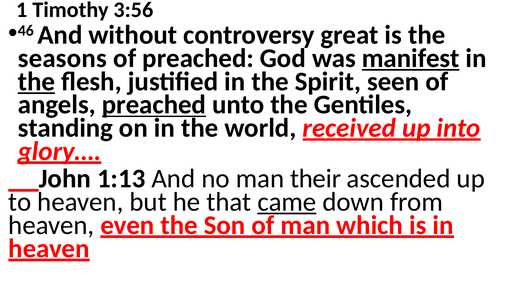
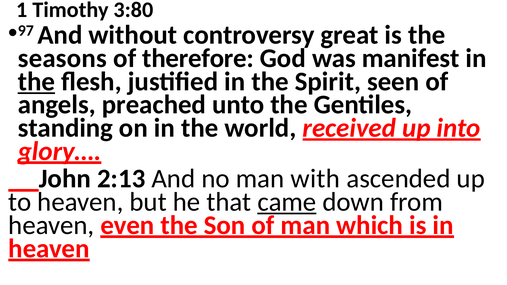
3:56: 3:56 -> 3:80 (134, 10)
46: 46 -> 97 (26, 31)
of preached: preached -> therefore (198, 58)
manifest underline: present -> none (411, 58)
preached underline: present -> none (154, 105)
1:13: 1:13 -> 2:13 (121, 179)
their: their -> with (315, 179)
